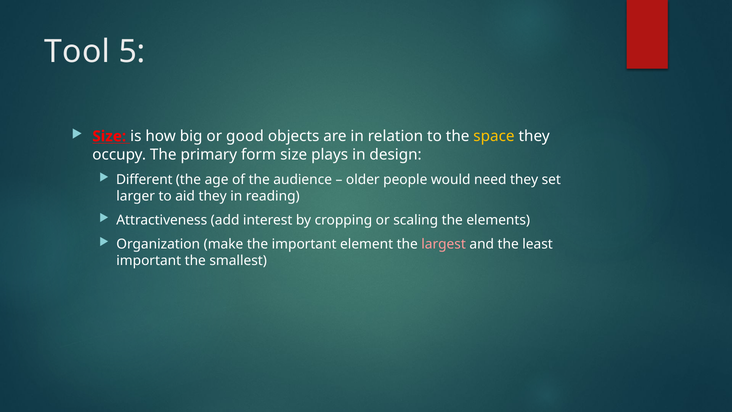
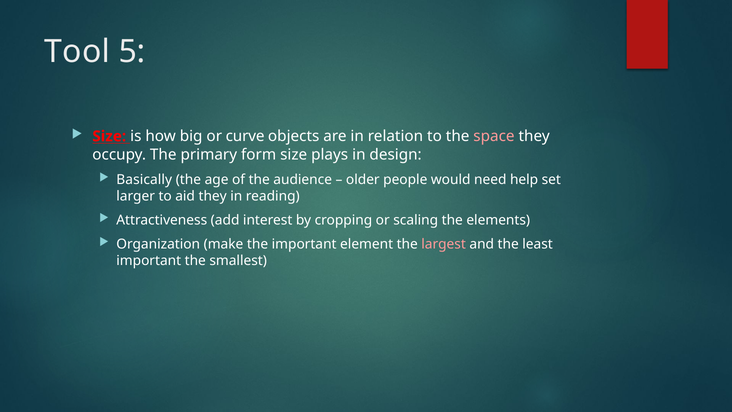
good: good -> curve (245, 136)
space colour: yellow -> pink (494, 136)
Different: Different -> Basically (144, 179)
need they: they -> help (524, 179)
